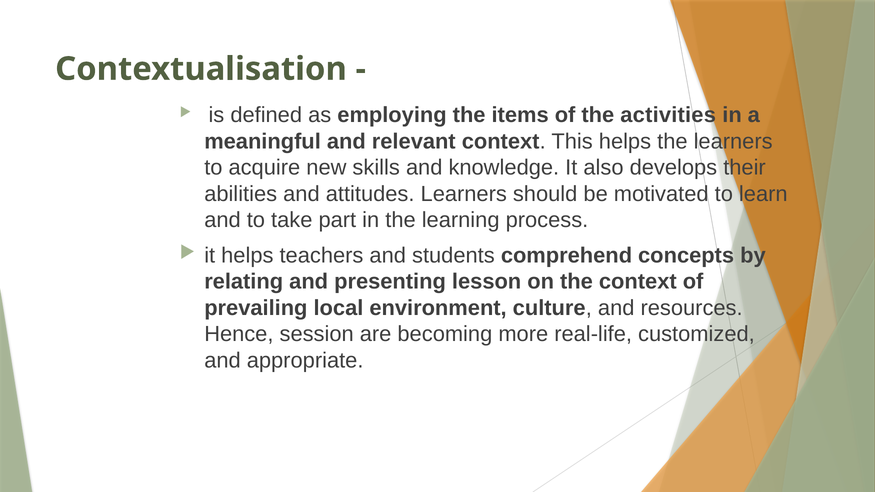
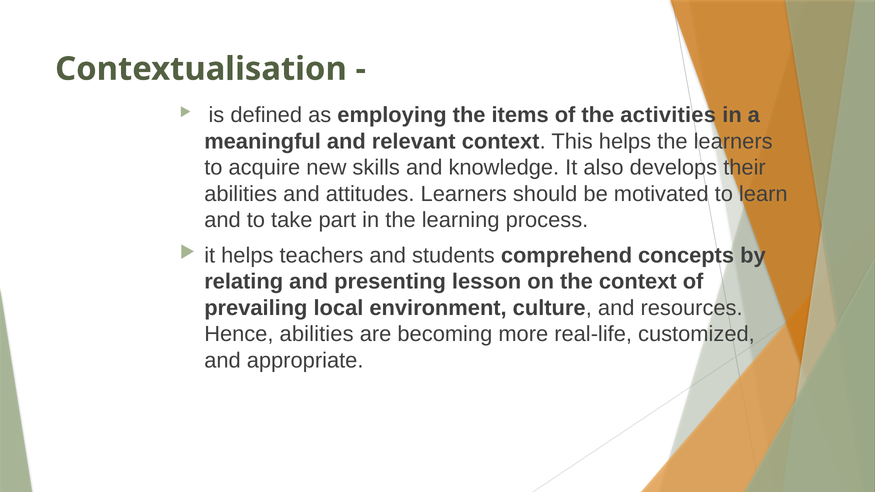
Hence session: session -> abilities (317, 334)
